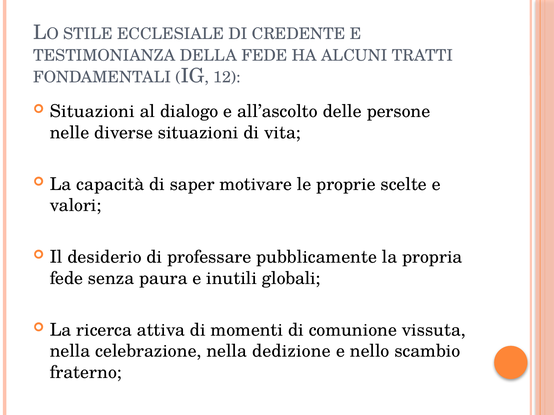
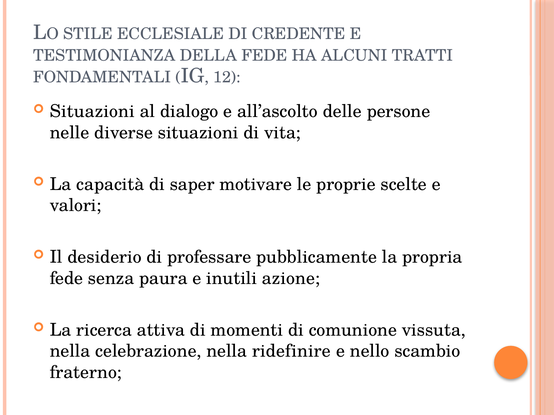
globali: globali -> azione (291, 279)
dedizione: dedizione -> ridefinire (291, 351)
